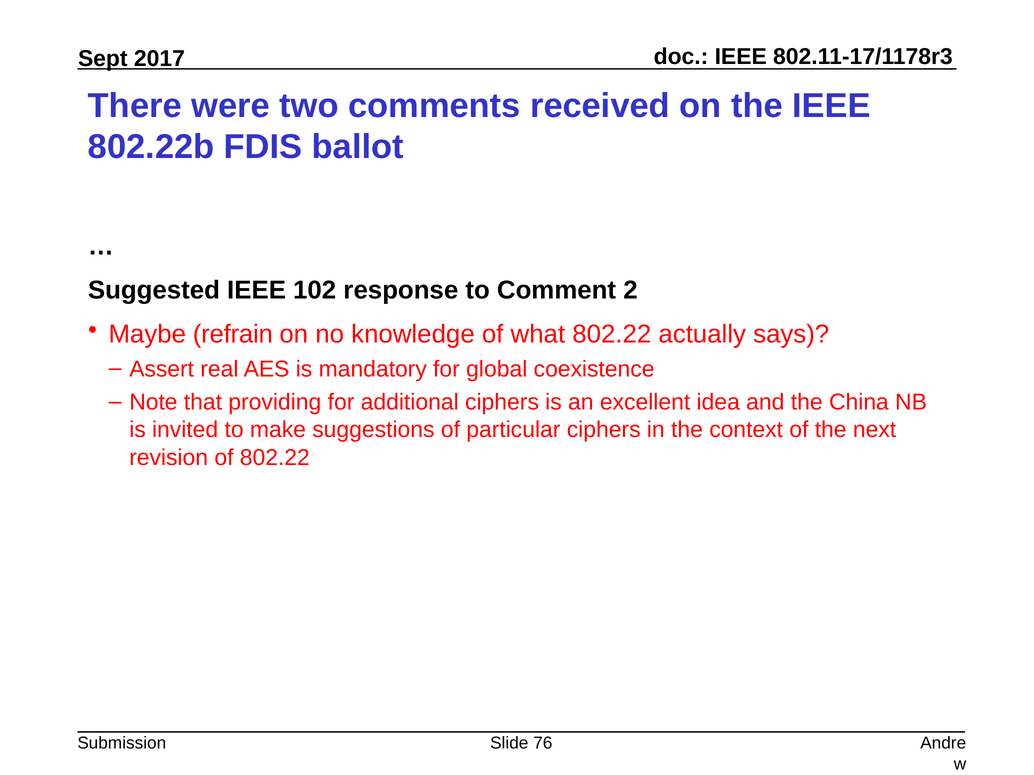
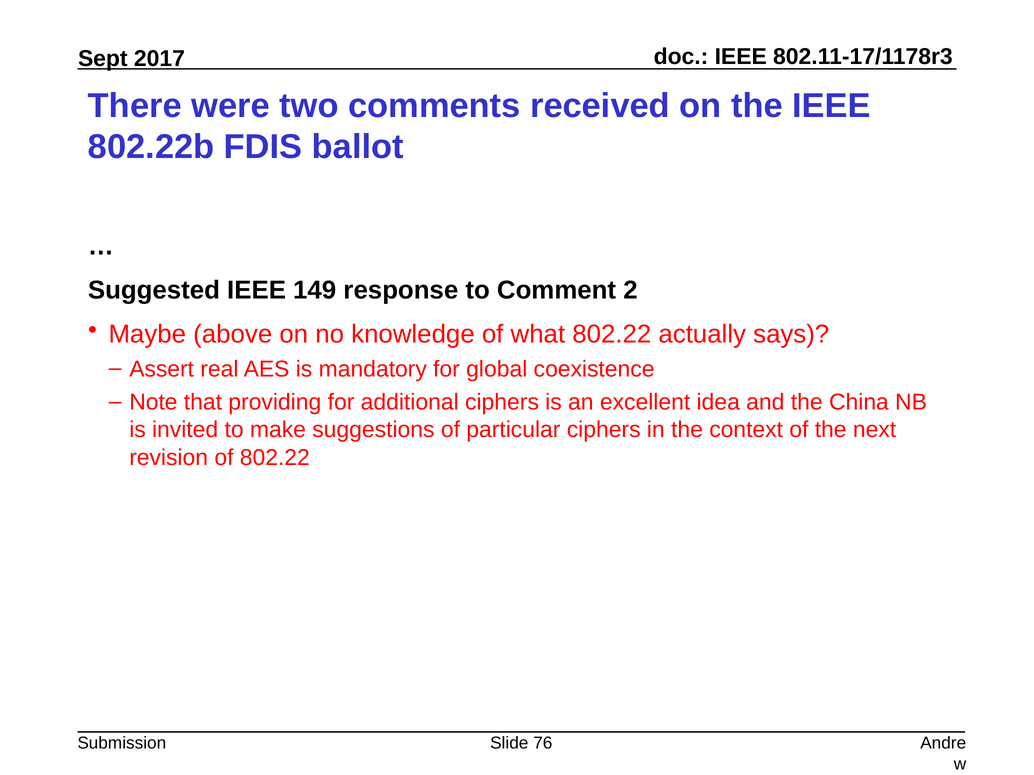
102: 102 -> 149 (315, 291)
refrain: refrain -> above (233, 334)
